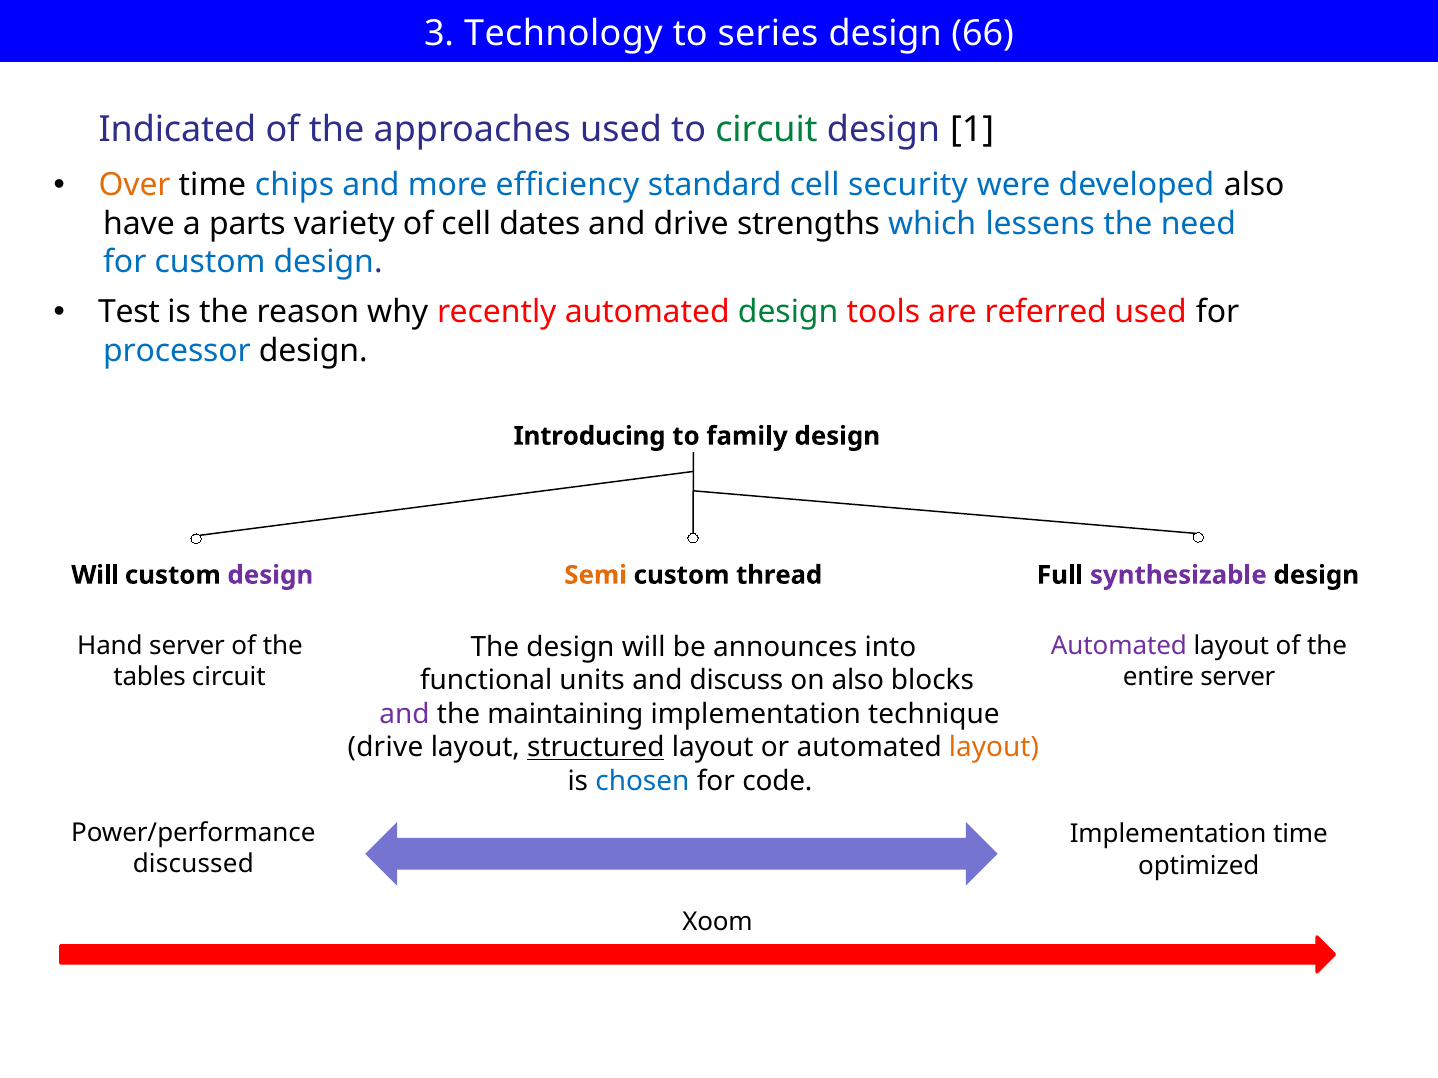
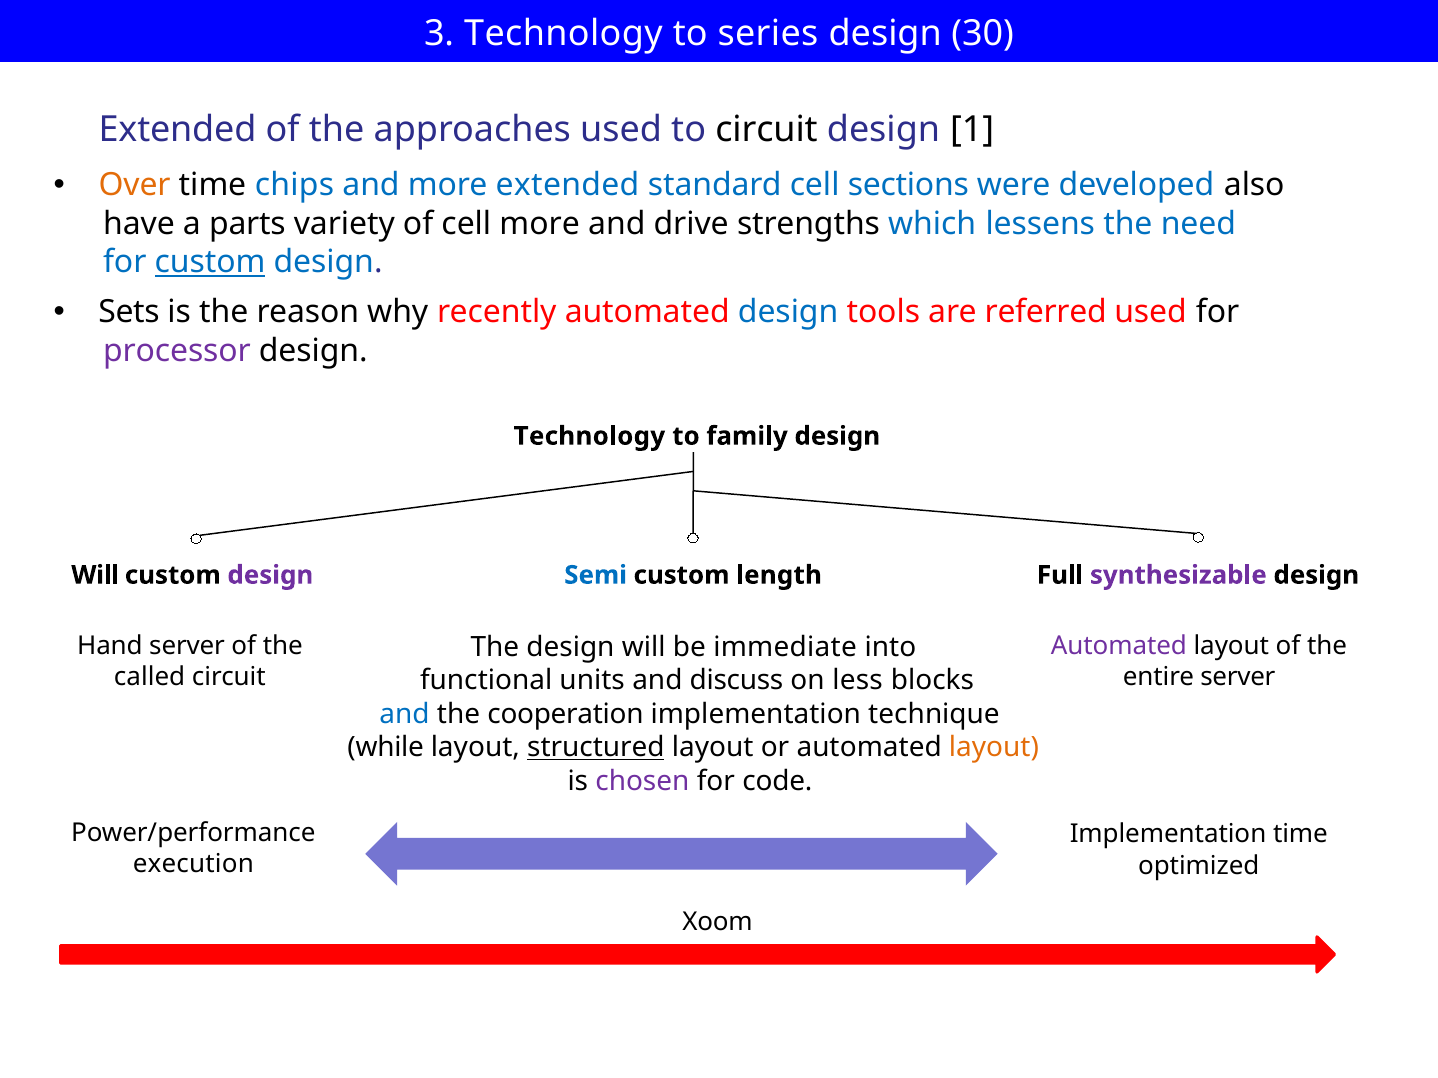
66: 66 -> 30 (983, 33)
Indicated: Indicated -> Extended (178, 130)
circuit colour: green -> black (766, 130)
more efficiency: efficiency -> extended (567, 186)
security: security -> sections (908, 186)
cell dates: dates -> more (540, 224)
custom underline: none -> present (210, 262)
Test: Test -> Sets (129, 313)
design colour: green -> blue (788, 313)
processor colour: blue -> purple (177, 351)
Introducing: Introducing -> Technology (589, 436)
Semi colour: orange -> blue (596, 575)
thread: thread -> length (779, 575)
announces: announces -> immediate (785, 647)
tables: tables -> called (150, 677)
on also: also -> less (858, 681)
and colour: purple -> blue (405, 714)
maintaining: maintaining -> cooperation (565, 714)
drive: drive -> while (386, 748)
chosen colour: blue -> purple (642, 782)
discussed: discussed -> execution (193, 864)
